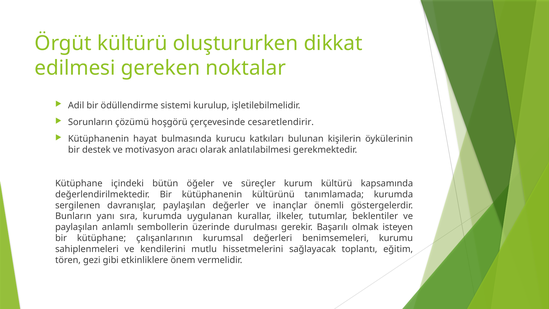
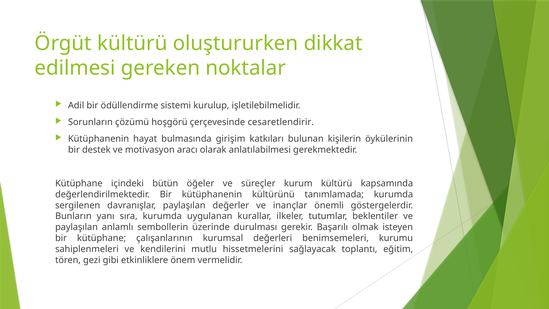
kurucu: kurucu -> girişim (231, 139)
